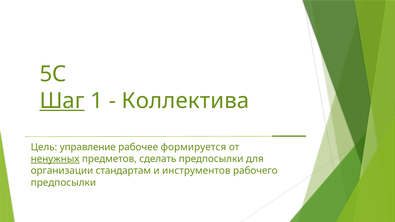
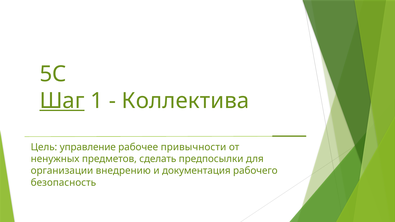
формируется: формируется -> привычности (193, 147)
ненужных underline: present -> none (55, 159)
стандартам: стандартам -> внедрению (123, 171)
инструментов: инструментов -> документация (196, 171)
предпосылки: предпосылки -> безопасность (63, 183)
